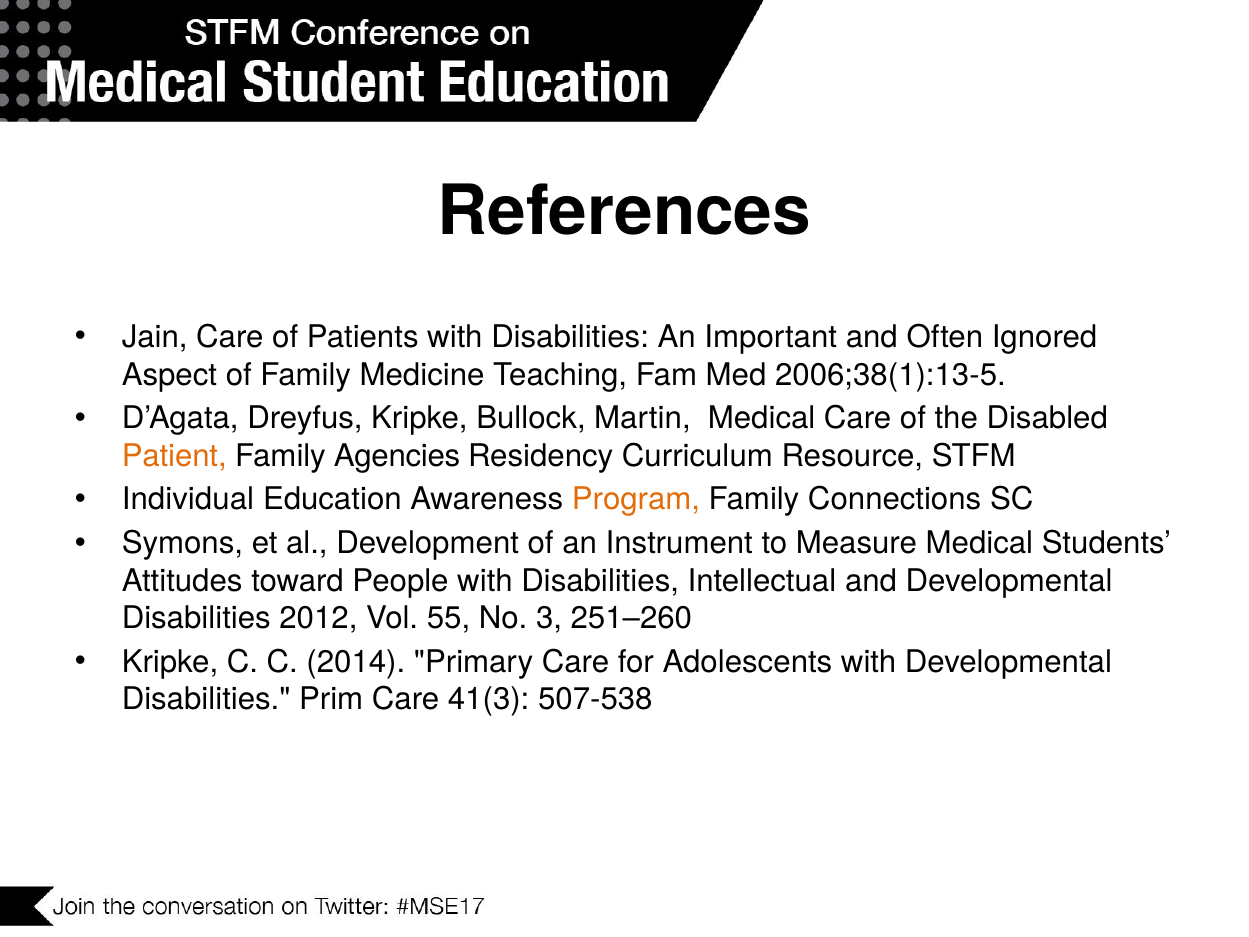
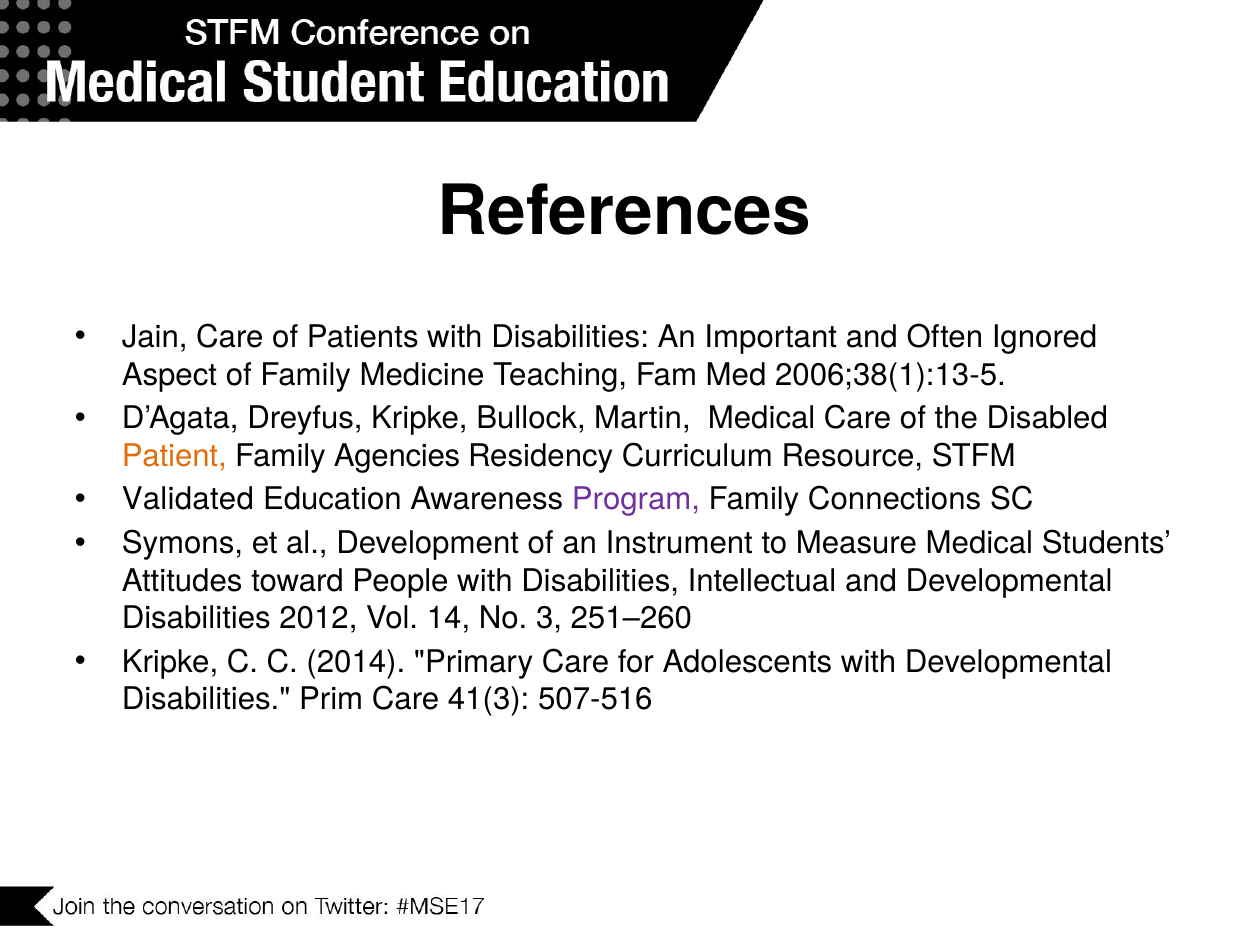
Individual: Individual -> Validated (188, 500)
Program colour: orange -> purple (636, 500)
55: 55 -> 14 (449, 618)
507-538: 507-538 -> 507-516 (595, 699)
